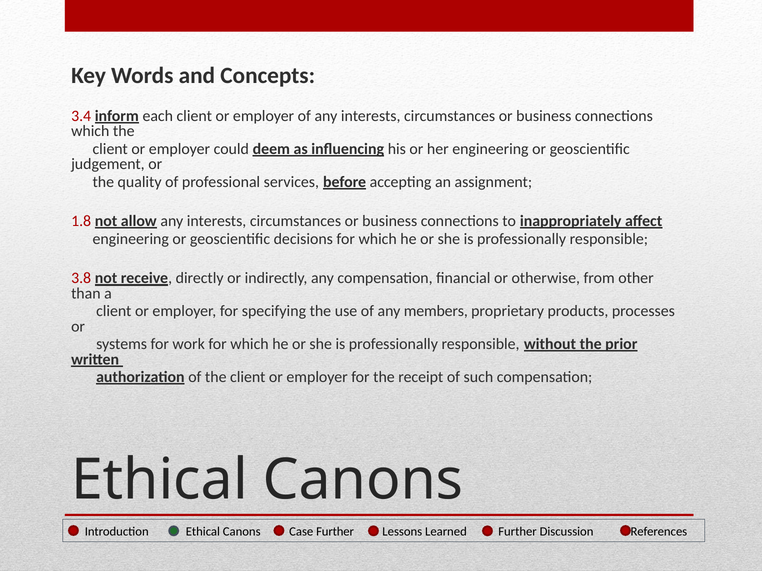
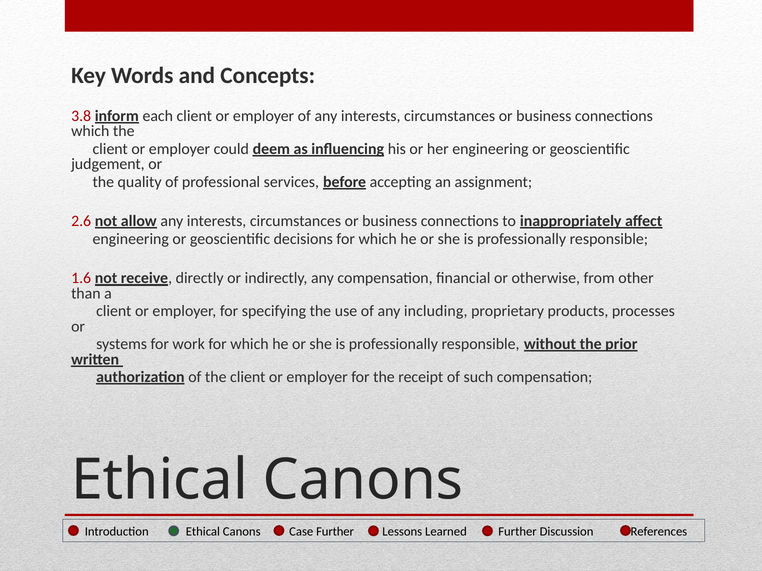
3.4: 3.4 -> 3.8 (81, 116)
1.8: 1.8 -> 2.6 (81, 221)
3.8: 3.8 -> 1.6 (81, 278)
members: members -> including (436, 311)
